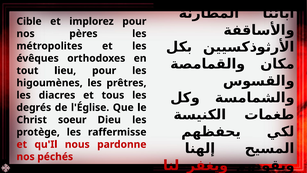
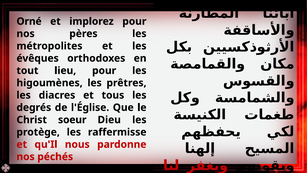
Cible: Cible -> Orné (29, 21)
